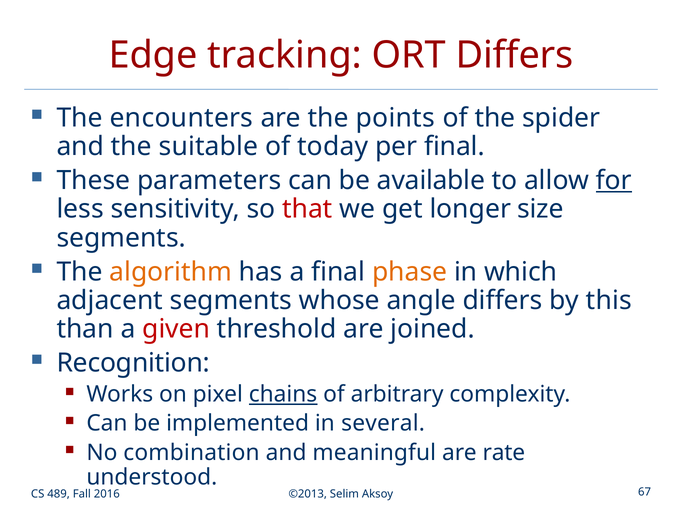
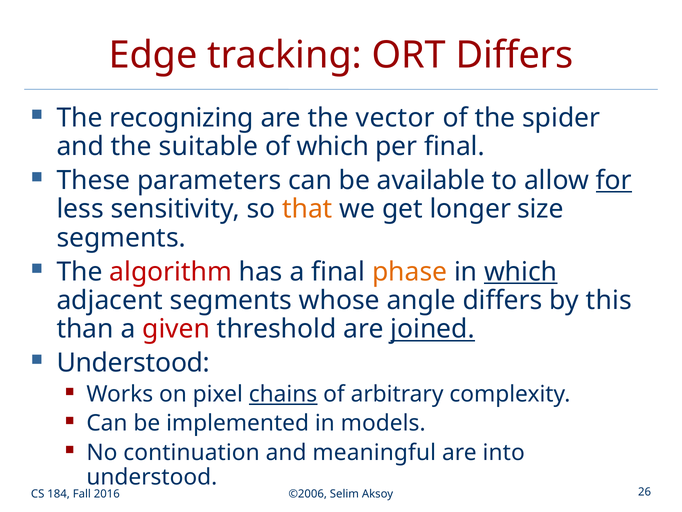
encounters: encounters -> recognizing (182, 118)
points: points -> vector (395, 118)
of today: today -> which (333, 146)
that colour: red -> orange (307, 209)
algorithm colour: orange -> red (171, 272)
which underline: none -> present (521, 272)
joined underline: none -> present (433, 329)
Recognition: Recognition -> Understood (133, 363)
several: several -> models (383, 423)
combination: combination -> continuation (192, 452)
rate: rate -> into (504, 452)
489: 489 -> 184 (59, 493)
©2013: ©2013 -> ©2006 (308, 493)
67: 67 -> 26 (645, 492)
